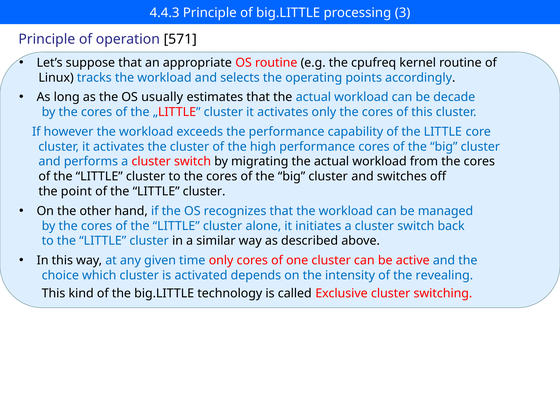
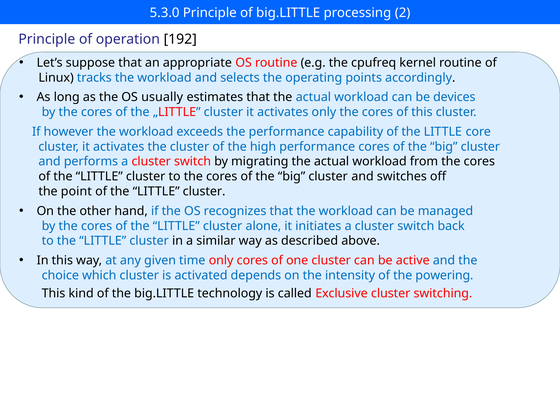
4.4.3: 4.4.3 -> 5.3.0 (165, 13)
3: 3 -> 2 (403, 13)
571: 571 -> 192 (180, 39)
decade: decade -> devices (454, 97)
revealing: revealing -> powering (444, 275)
